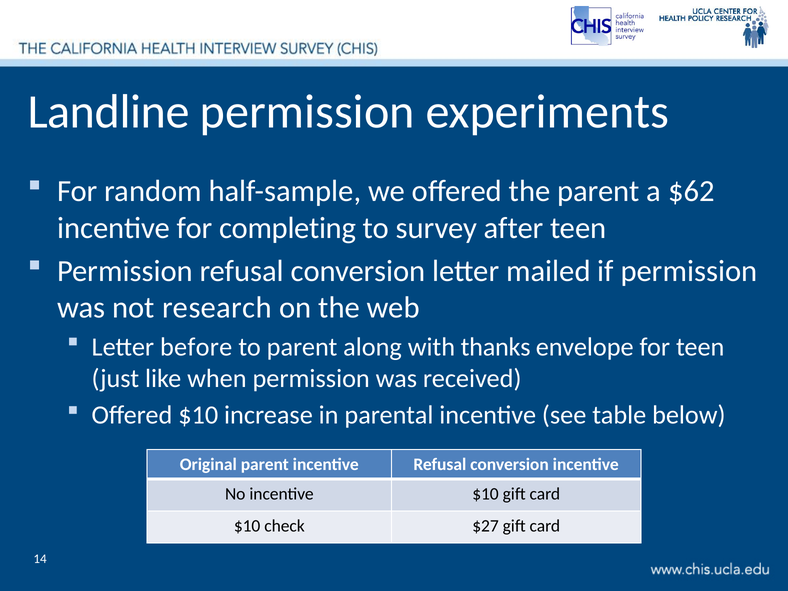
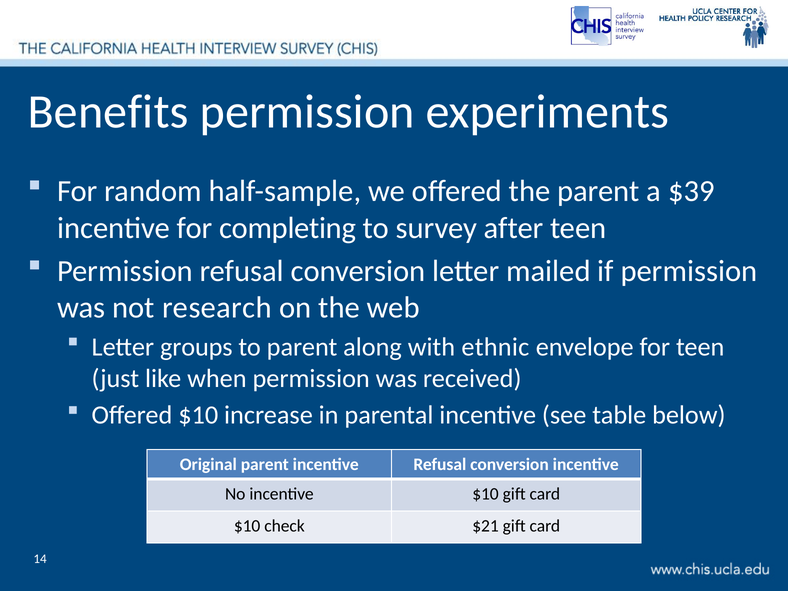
Landline: Landline -> Benefits (108, 112)
$62: $62 -> $39 (691, 191)
before: before -> groups (196, 347)
thanks: thanks -> ethnic (495, 347)
$27: $27 -> $21 (486, 526)
